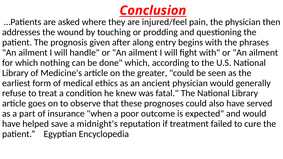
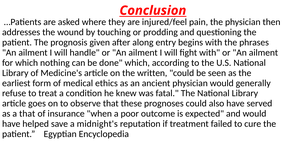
greater: greater -> written (152, 73)
a part: part -> that (27, 114)
